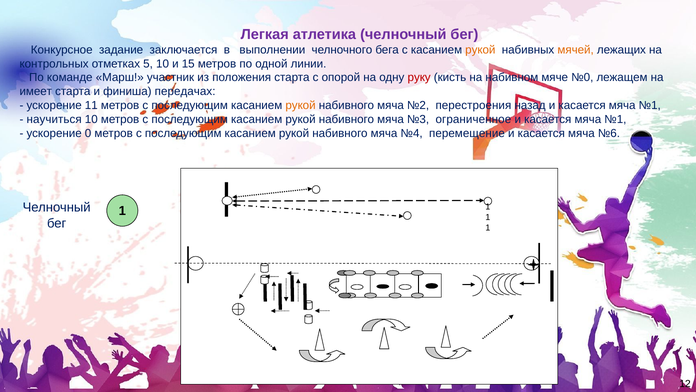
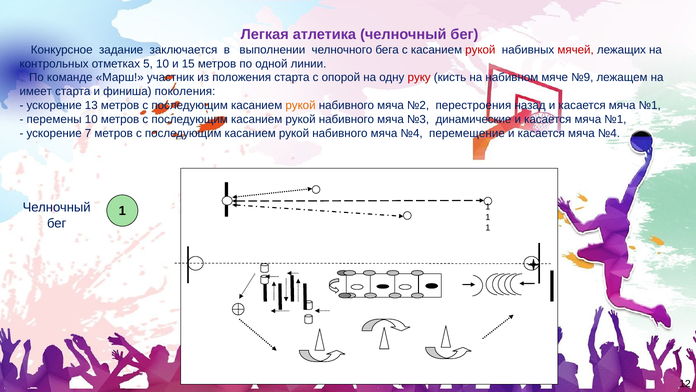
рукой colour: orange -> red (480, 50)
мячей colour: orange -> red (576, 50)
№0: №0 -> №9 (582, 78)
передачах: передачах -> поколения (185, 91)
11: 11 -> 13 (91, 105)
научиться: научиться -> перемены (54, 119)
ограниченное: ограниченное -> динамические (473, 119)
0: 0 -> 7 (88, 133)
касается мяча №6: №6 -> №4 (609, 133)
